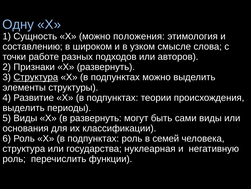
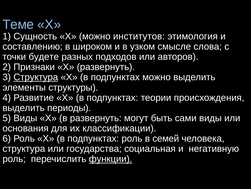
Одну: Одну -> Теме (18, 25)
положения: положения -> институтов (139, 36)
работе: работе -> будете (44, 57)
нуклеарная: нуклеарная -> социальная (150, 148)
функции underline: none -> present (111, 158)
